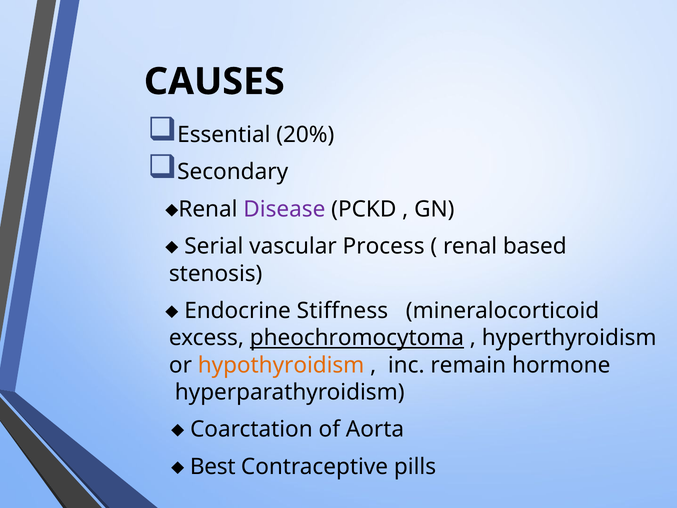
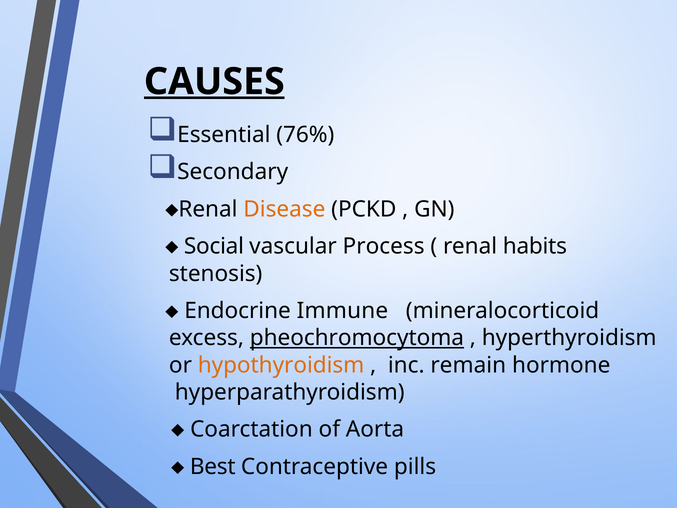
CAUSES underline: none -> present (214, 82)
20%: 20% -> 76% (305, 135)
Disease colour: purple -> orange (284, 209)
Serial: Serial -> Social (214, 246)
based: based -> habits (535, 246)
Stiffness: Stiffness -> Immune (342, 311)
